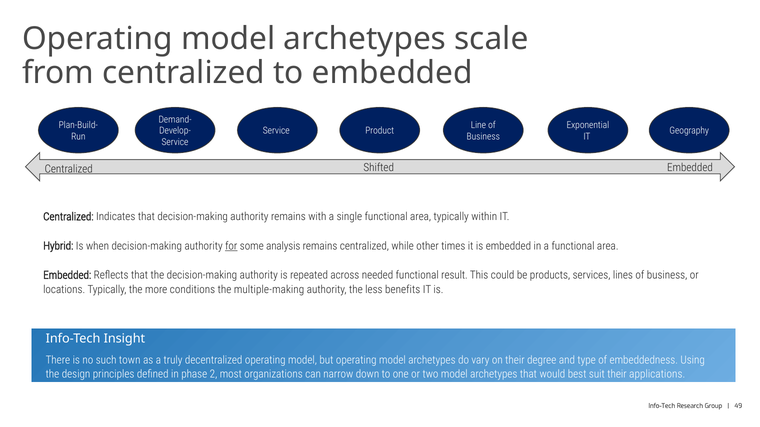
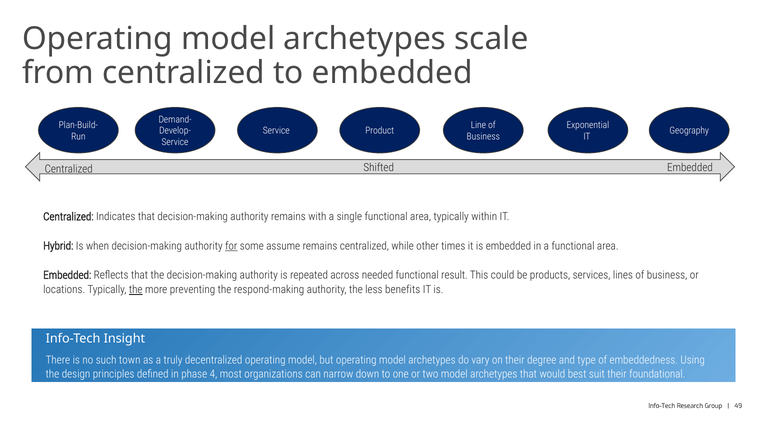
analysis: analysis -> assume (283, 246)
the underline: none -> present (136, 290)
conditions: conditions -> preventing (192, 290)
multiple-making: multiple-making -> respond-making (269, 290)
2: 2 -> 4 (213, 375)
applications: applications -> foundational (657, 375)
